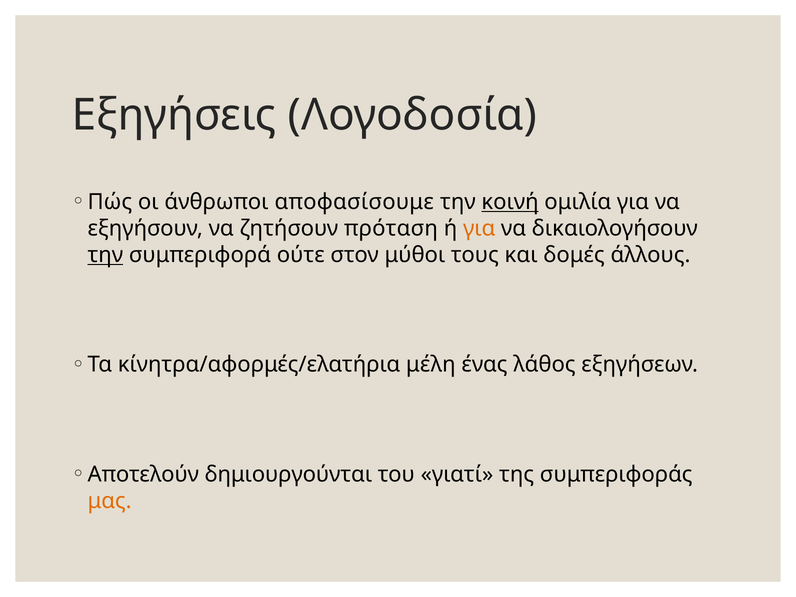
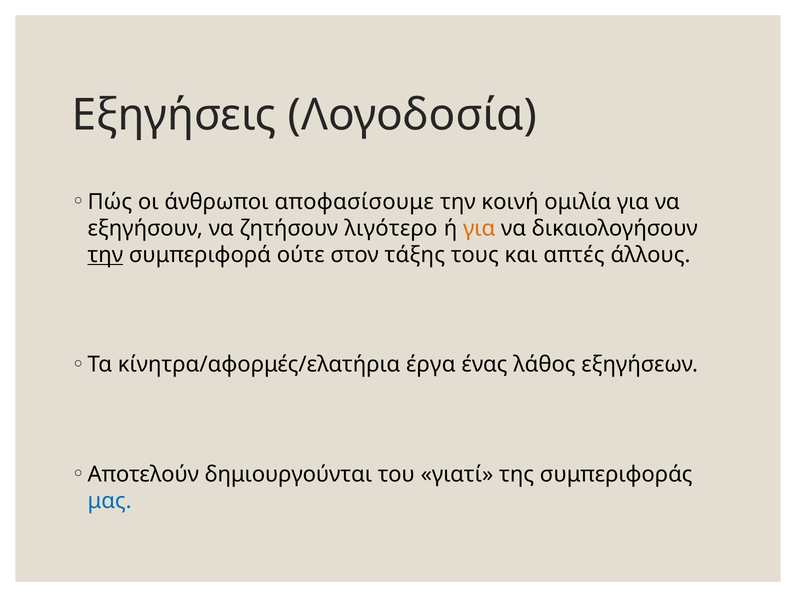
κοινή underline: present -> none (510, 202)
πρόταση: πρόταση -> λιγότερο (391, 228)
μύθοι: μύθοι -> τάξης (415, 255)
δομές: δομές -> απτές (574, 255)
μέλη: μέλη -> έργα (431, 365)
μας colour: orange -> blue (110, 501)
